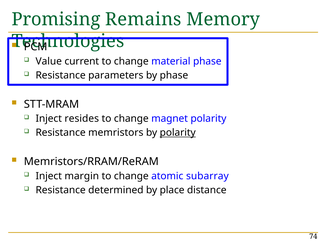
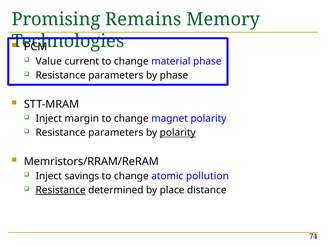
resides: resides -> margin (82, 119)
memristors: memristors -> parameters (116, 133)
margin: margin -> savings (82, 177)
subarray: subarray -> pollution (207, 177)
Resistance underline: none -> present (61, 191)
